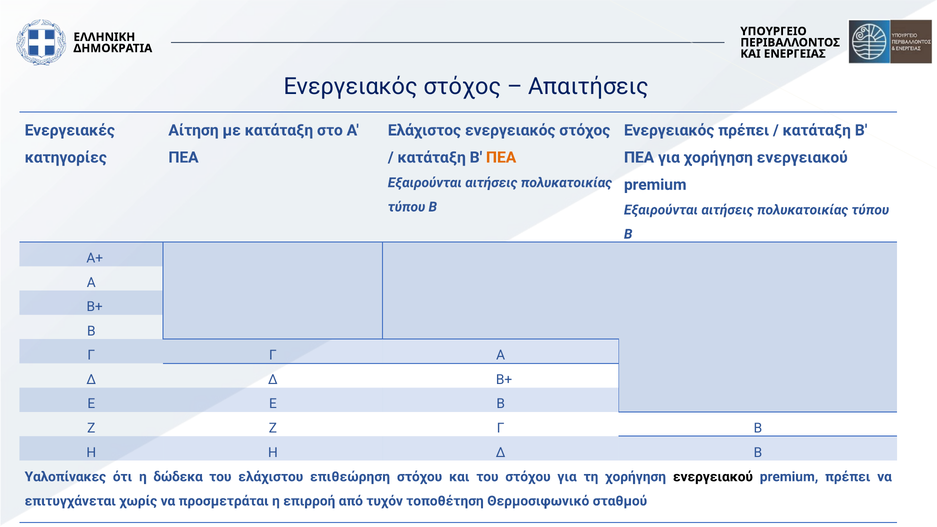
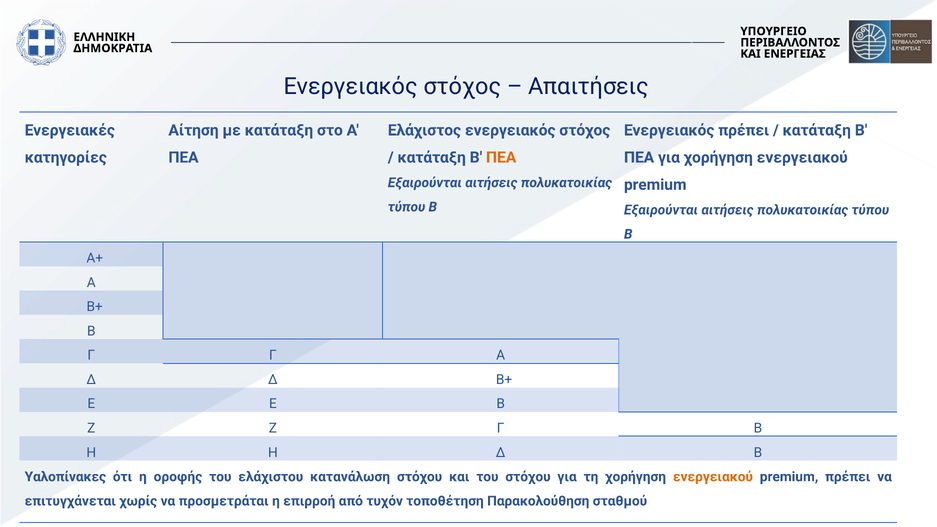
δώδεκα: δώδεκα -> οροφής (178, 477)
επιθεώρηση: επιθεώρηση -> κατανάλωση (350, 477)
ενεργειακού colour: black -> orange (713, 477)
Θερμοσιφωνικό: Θερμοσιφωνικό -> Παρακολούθηση (538, 501)
